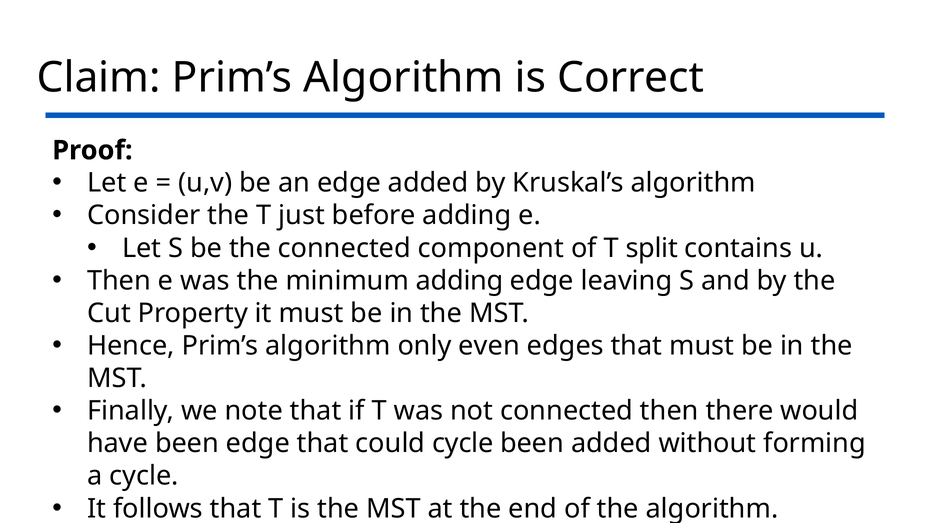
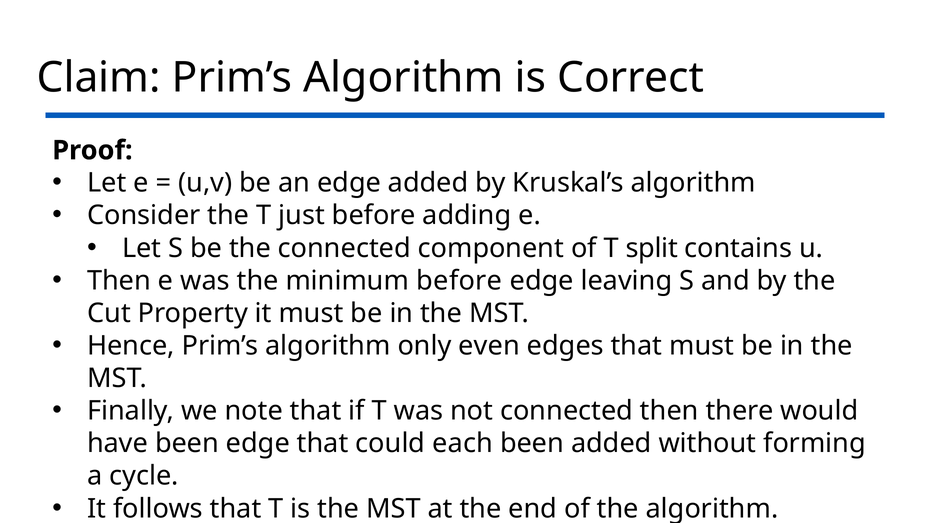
minimum adding: adding -> before (459, 281)
could cycle: cycle -> each (463, 444)
